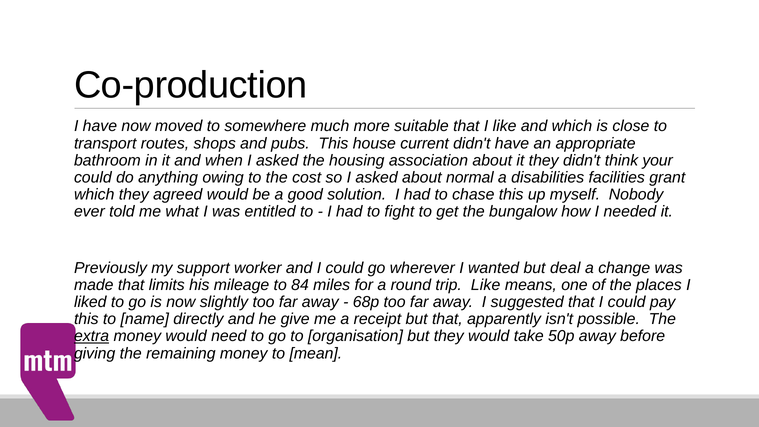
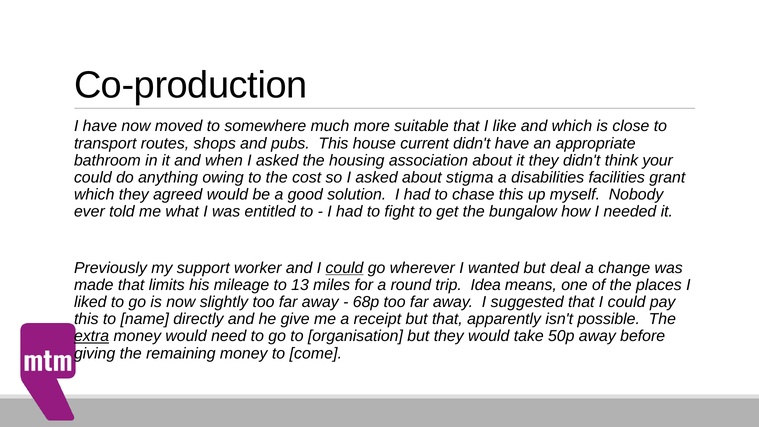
normal: normal -> stigma (470, 177)
could underline: none -> present (344, 268)
84: 84 -> 13 (300, 285)
trip Like: Like -> Idea (486, 285)
mean: mean -> come (316, 353)
